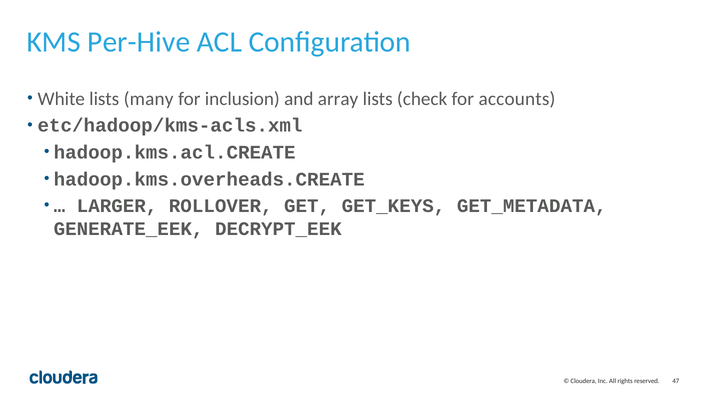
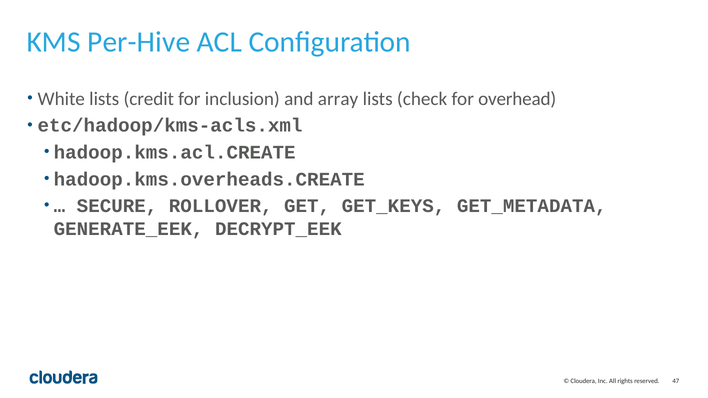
many: many -> credit (149, 99)
accounts: accounts -> overhead (517, 99)
LARGER: LARGER -> SECURE (117, 206)
